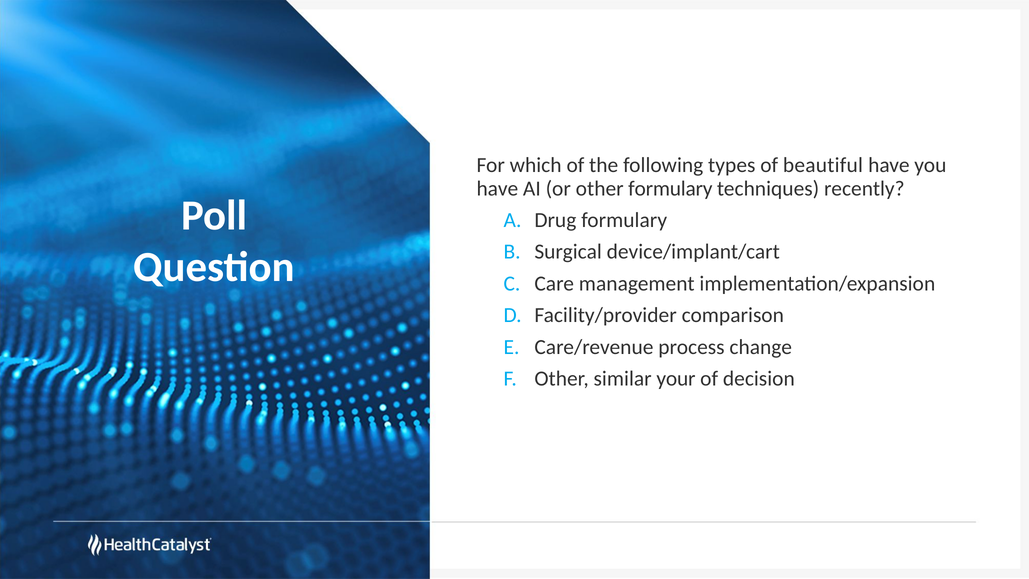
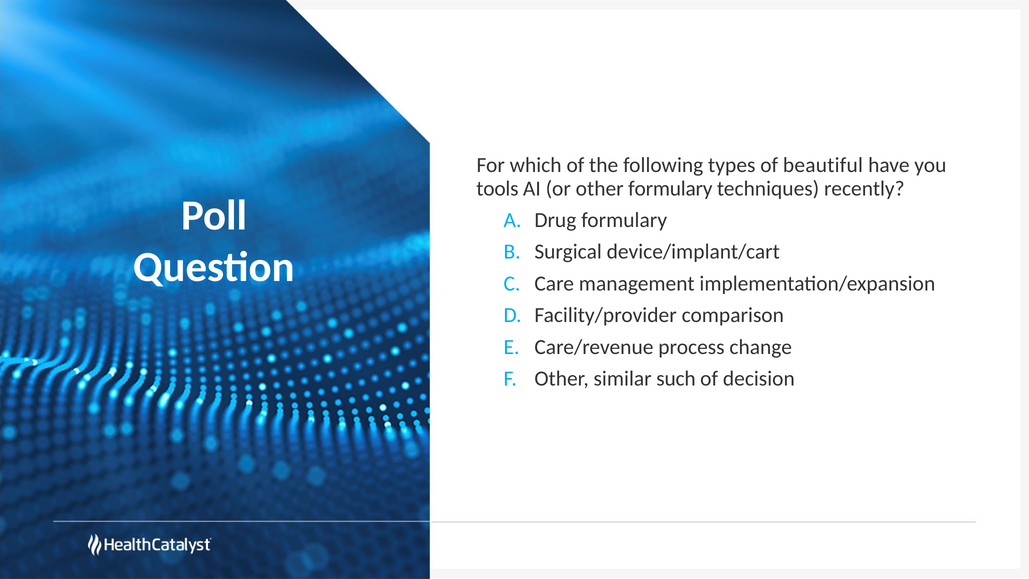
have: have -> tools (497, 188)
your: your -> such (676, 379)
